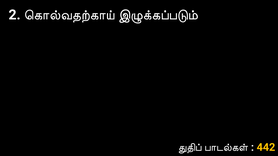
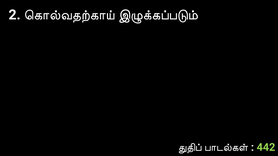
442 colour: yellow -> light green (266, 148)
